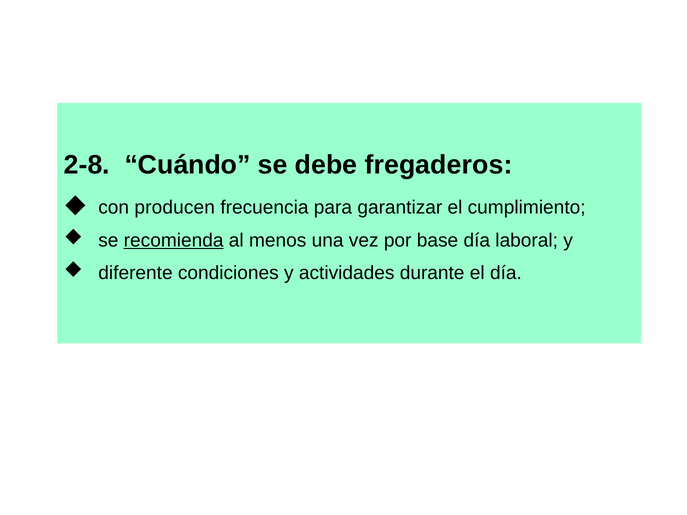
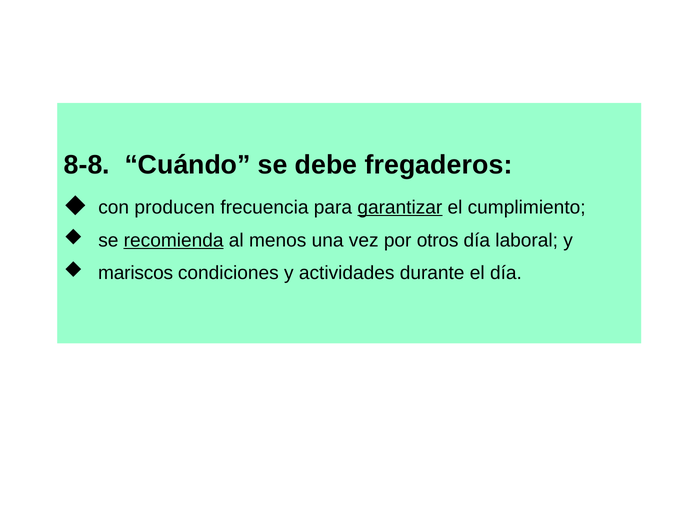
2-8: 2-8 -> 8-8 (87, 165)
garantizar underline: none -> present (400, 207)
base: base -> otros (438, 241)
diferente: diferente -> mariscos (136, 273)
